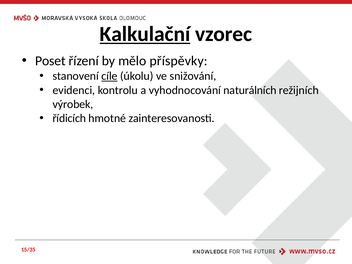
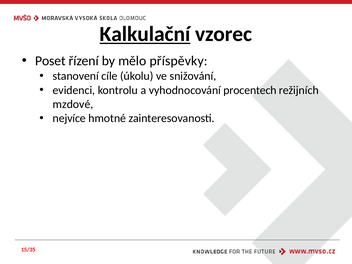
cíle underline: present -> none (109, 76)
naturálních: naturálních -> procentech (250, 90)
výrobek: výrobek -> mzdové (73, 104)
řídicích: řídicích -> nejvíce (69, 118)
